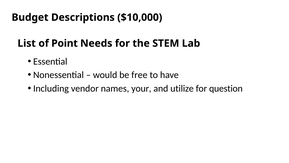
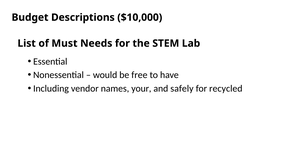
Point: Point -> Must (64, 43)
utilize: utilize -> safely (182, 88)
question: question -> recycled (226, 88)
